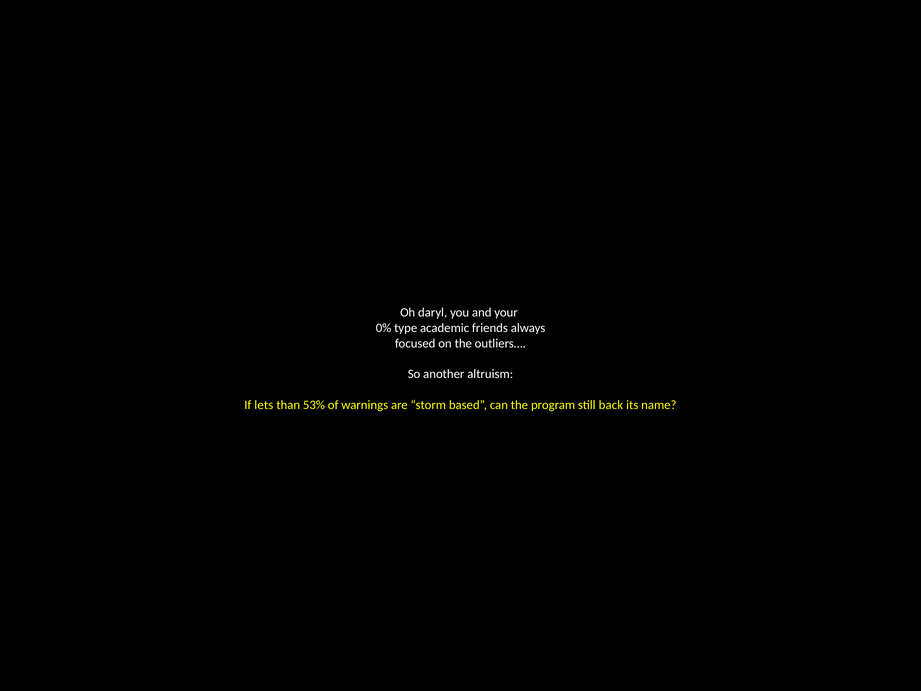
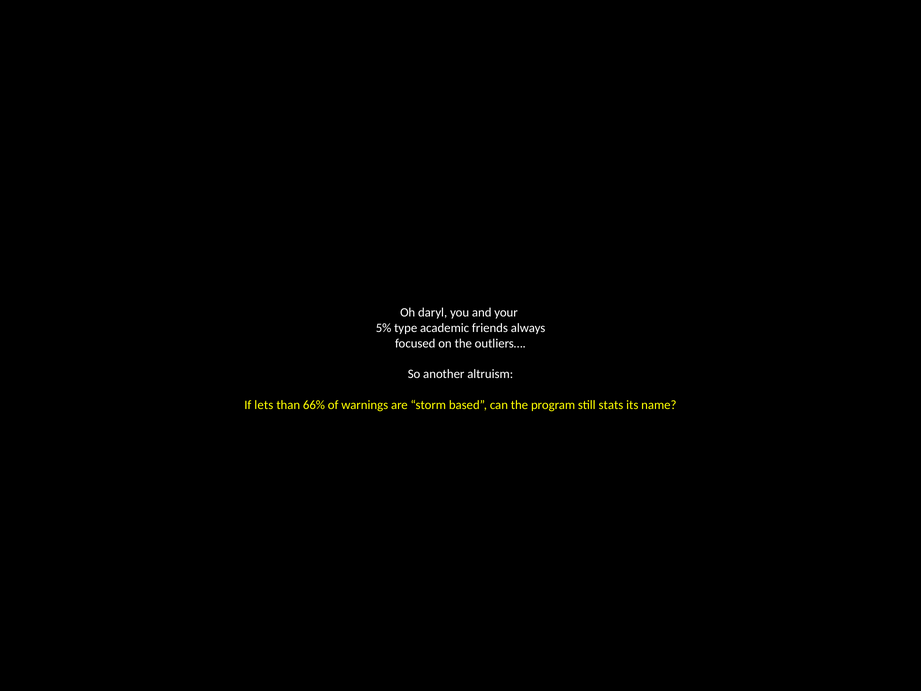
0%: 0% -> 5% (384, 328)
53%: 53% -> 66% (314, 405)
back: back -> stats (611, 405)
